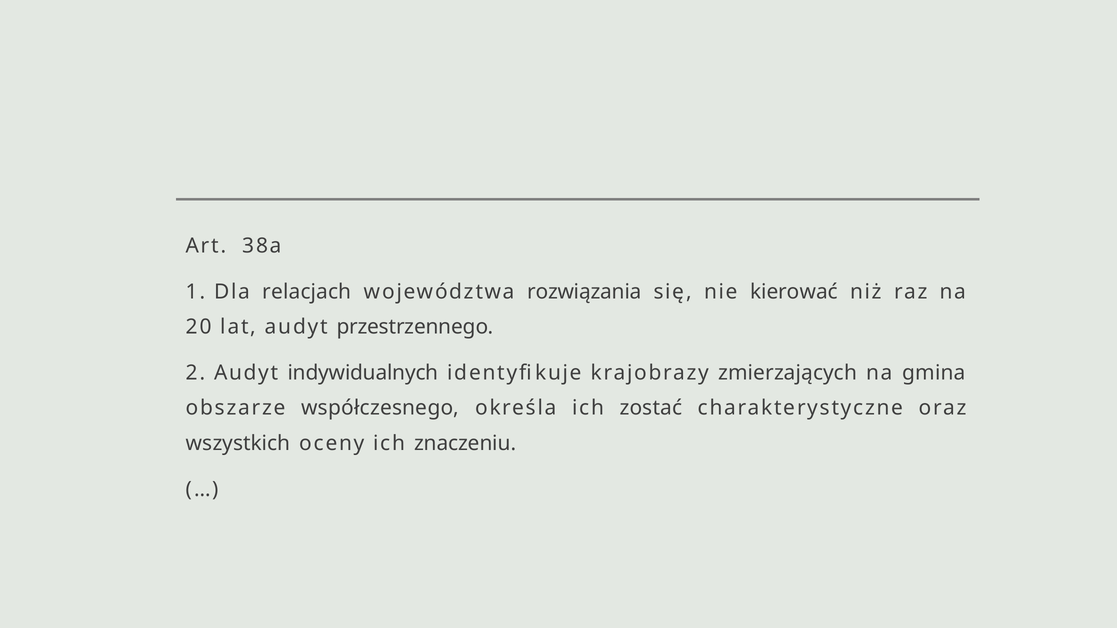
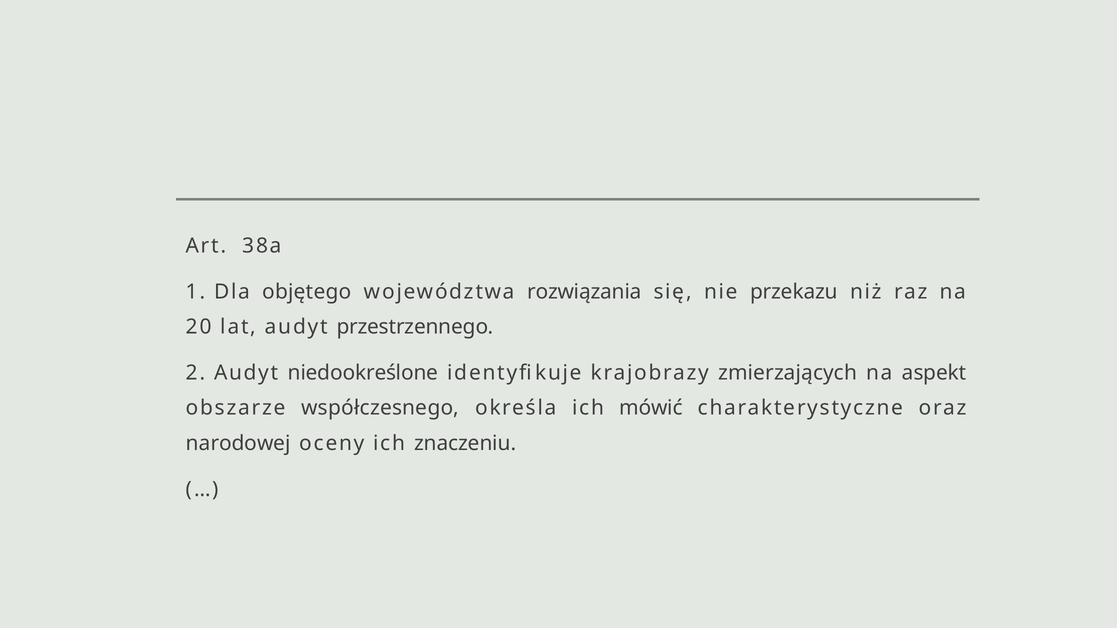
relacjach: relacjach -> objętego (307, 292)
kierować: kierować -> przekazu (794, 292)
indywidualnych: indywidualnych -> niedookreślone (363, 373)
gmina: gmina -> aspekt (934, 373)
zostać: zostać -> mówić (651, 408)
wszystkich: wszystkich -> narodowej (238, 443)
